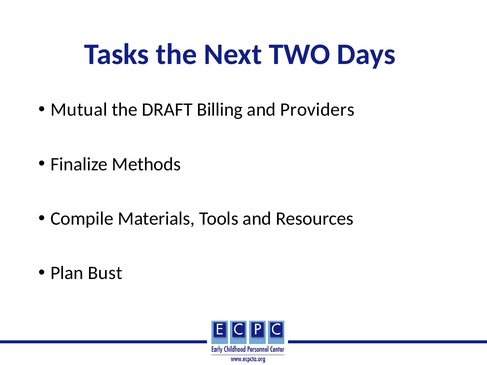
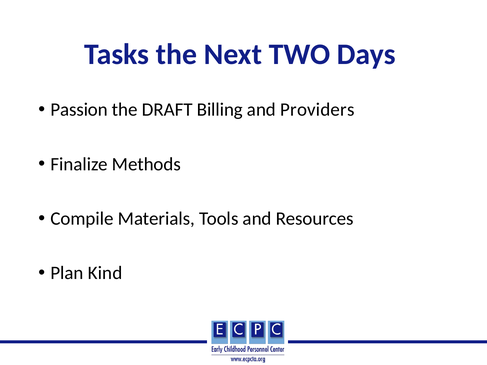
Mutual: Mutual -> Passion (79, 110)
Bust: Bust -> Kind (105, 273)
